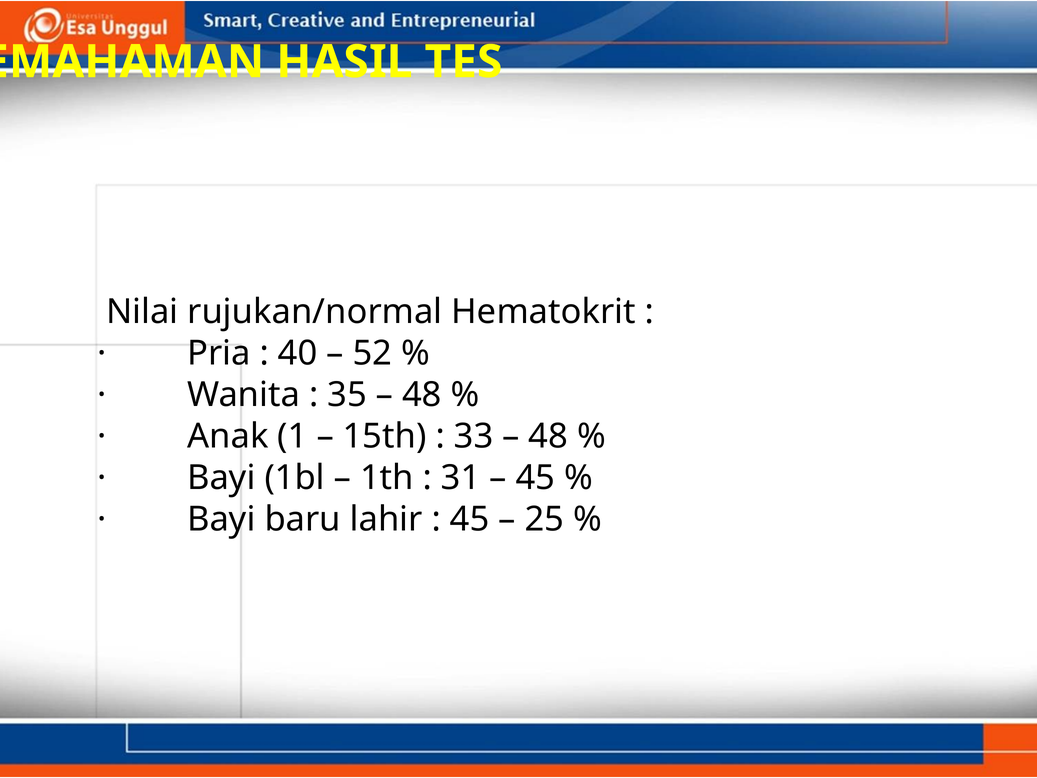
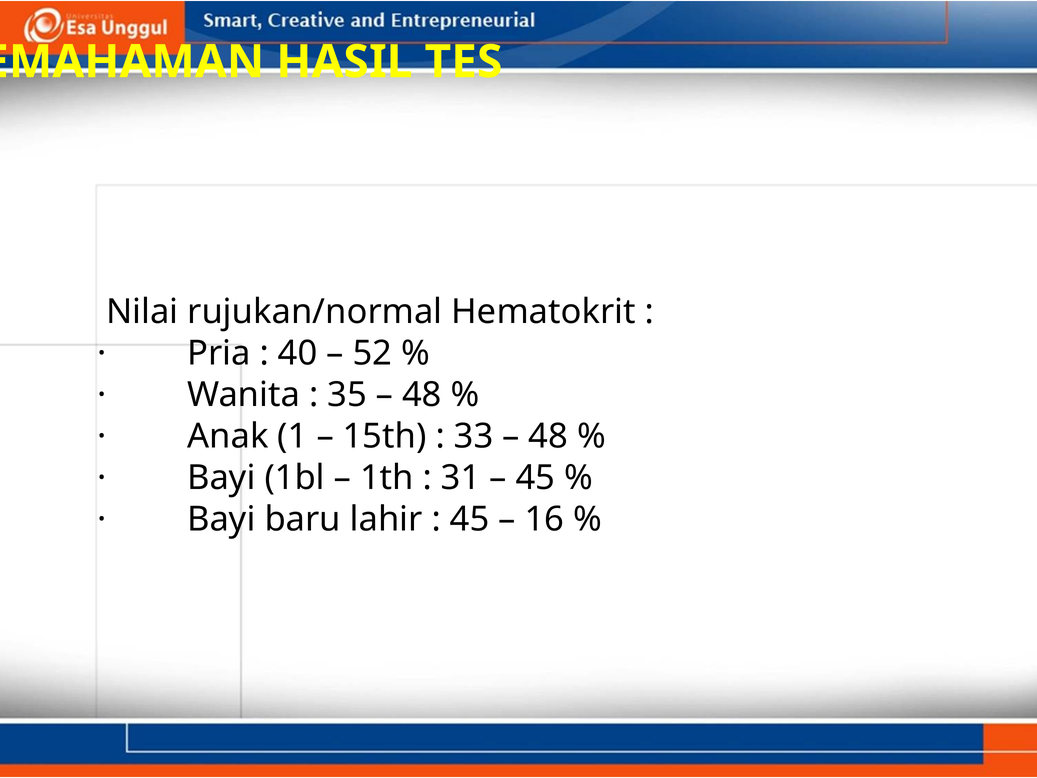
25: 25 -> 16 (544, 519)
